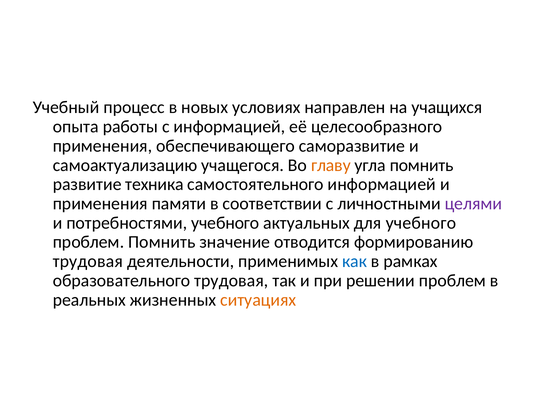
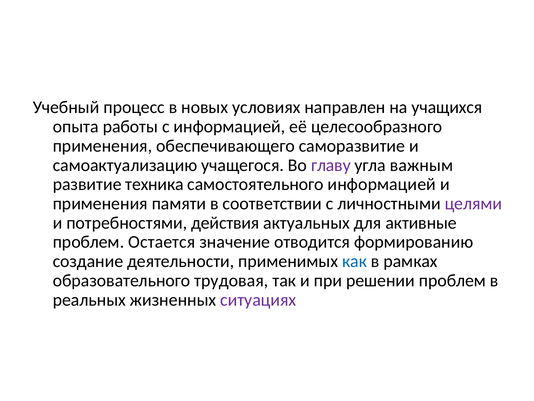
главу colour: orange -> purple (331, 165)
угла помнить: помнить -> важным (421, 165)
потребностями учебного: учебного -> действия (225, 223)
для учебного: учебного -> активные (421, 223)
проблем Помнить: Помнить -> Остается (162, 242)
трудовая: трудовая -> создание (88, 261)
ситуациях colour: orange -> purple (258, 299)
